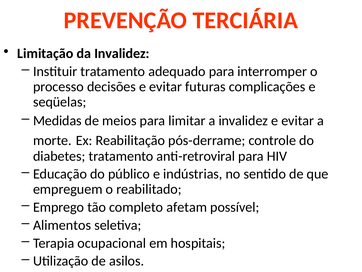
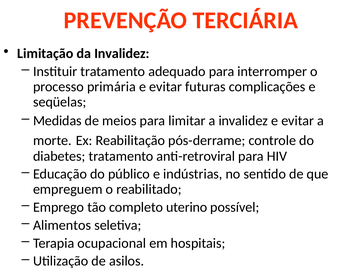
decisões: decisões -> primária (111, 87)
afetam: afetam -> uterino (187, 207)
